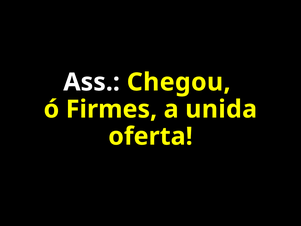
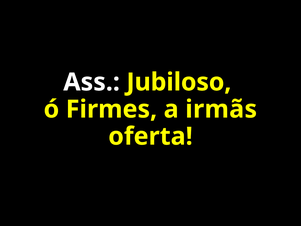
Chegou: Chegou -> Jubiloso (179, 82)
unida: unida -> irmãs (221, 109)
